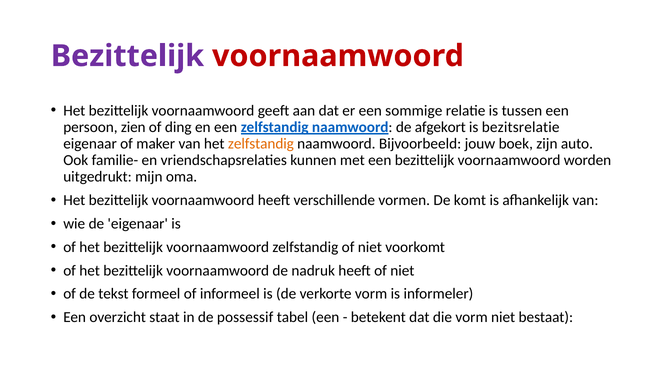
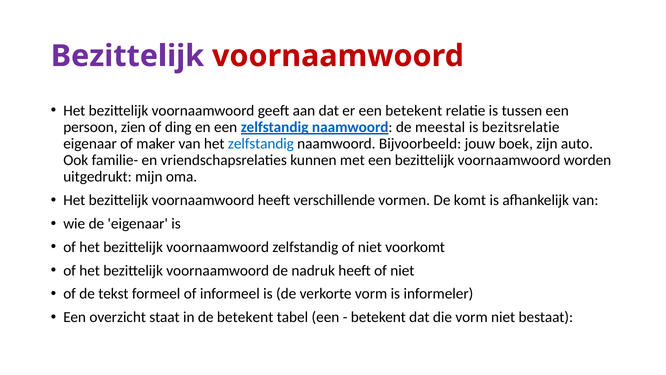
een sommige: sommige -> betekent (414, 110)
afgekort: afgekort -> meestal (440, 127)
zelfstandig colour: orange -> blue (261, 144)
de possessif: possessif -> betekent (245, 317)
